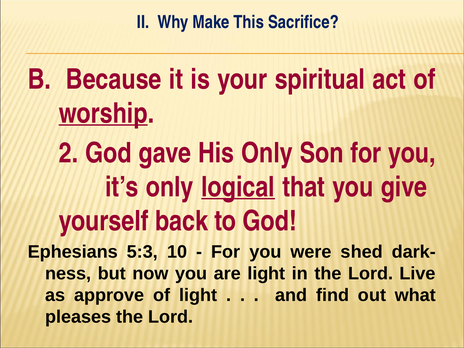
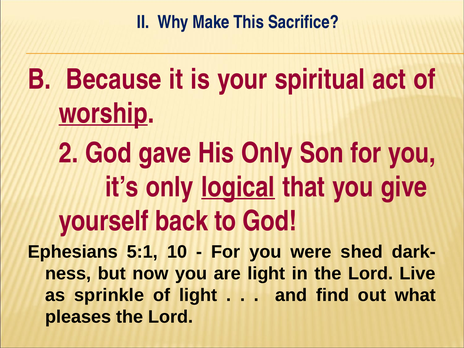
5:3: 5:3 -> 5:1 (142, 252)
approve: approve -> sprinkle (109, 295)
